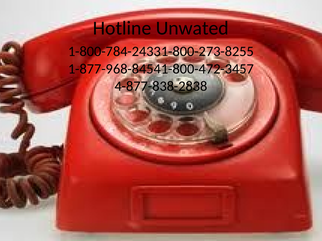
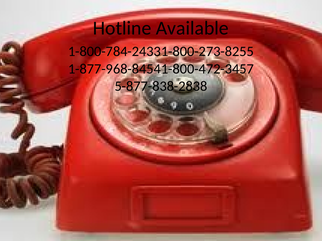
Unwated: Unwated -> Available (192, 28)
4-877-838-2838: 4-877-838-2838 -> 5-877-838-2838 (161, 86)
